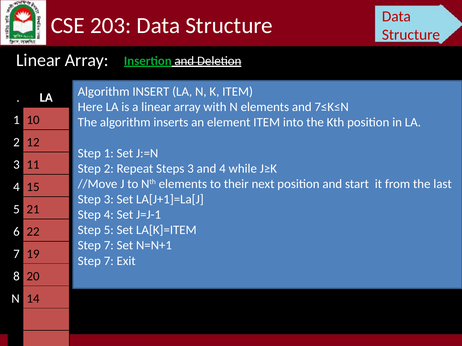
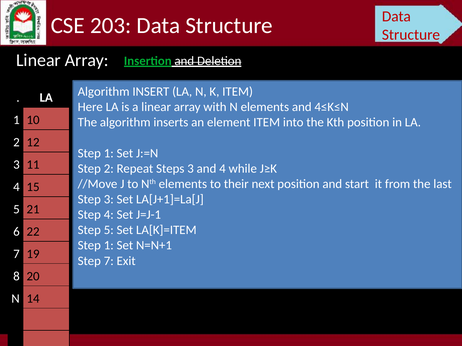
7≤K≤N: 7≤K≤N -> 4≤K≤N (332, 107)
7: 7 -> 1 (109, 246)
